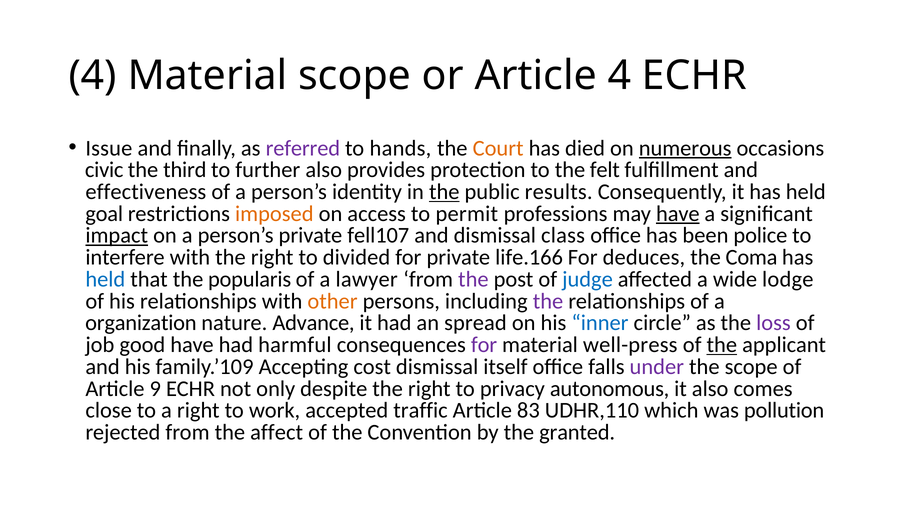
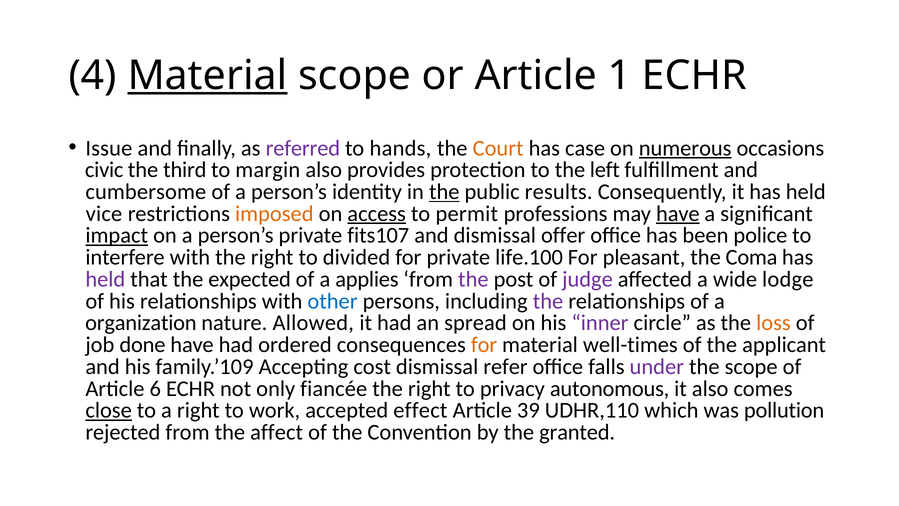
Material underline: none -> present (207, 76)
Article 4: 4 -> 1 (619, 76)
died: died -> case (585, 148)
further: further -> margin (268, 170)
felt: felt -> left (605, 170)
effectiveness: effectiveness -> cumbersome (146, 192)
goal: goal -> vice (104, 214)
access underline: none -> present (377, 214)
fell107: fell107 -> fits107 (378, 235)
class: class -> offer (563, 235)
life.166: life.166 -> life.100 (529, 257)
deduces: deduces -> pleasant (644, 257)
held colour: blue -> purple (105, 279)
popularis: popularis -> expected (250, 279)
lawyer: lawyer -> applies (367, 279)
judge colour: blue -> purple (588, 279)
other colour: orange -> blue (333, 301)
Advance: Advance -> Allowed (313, 323)
inner colour: blue -> purple (600, 323)
loss colour: purple -> orange (773, 323)
good: good -> done (142, 345)
harmful: harmful -> ordered (295, 345)
for colour: purple -> orange (484, 345)
well-press: well-press -> well-times (630, 345)
the underline: present -> none (722, 345)
itself: itself -> refer (506, 366)
9: 9 -> 6 (155, 388)
despite: despite -> fiancée (334, 388)
close underline: none -> present (109, 410)
traffic: traffic -> effect (420, 410)
83: 83 -> 39 (528, 410)
